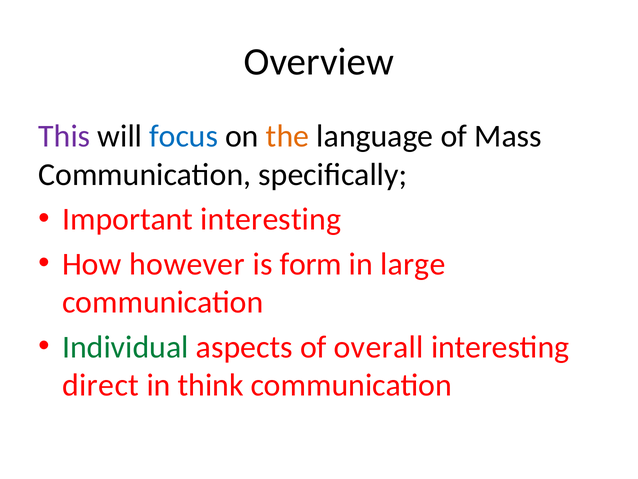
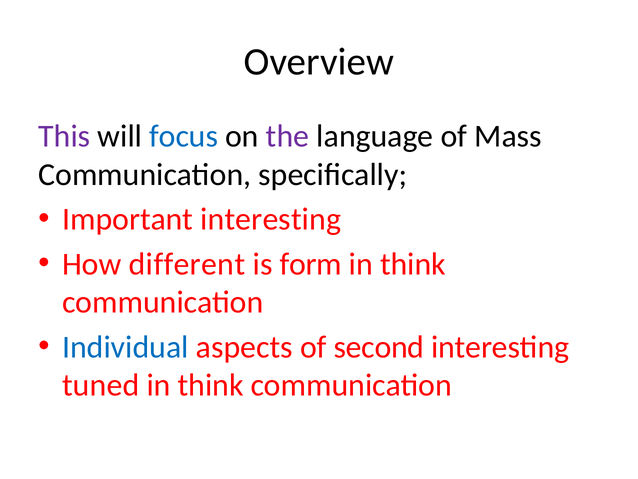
the colour: orange -> purple (288, 136)
however: however -> different (187, 264)
large: large -> think (413, 264)
Individual colour: green -> blue (125, 347)
overall: overall -> second (379, 347)
direct: direct -> tuned (101, 385)
